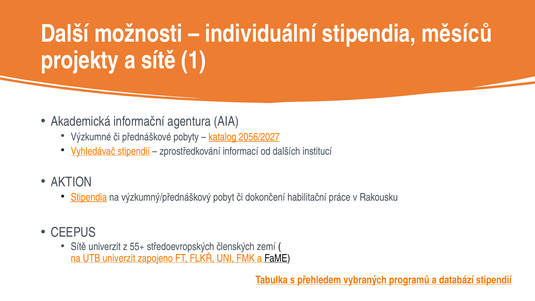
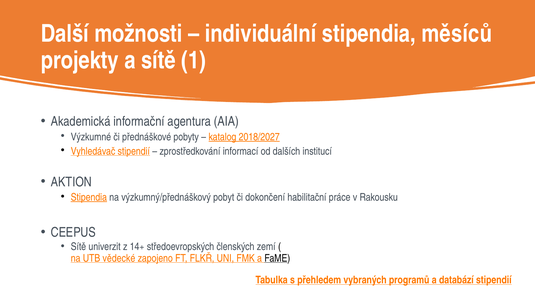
2056/2027: 2056/2027 -> 2018/2027 (259, 137)
55+: 55+ -> 14+ (137, 247)
UTB univerzit: univerzit -> vědecké (119, 258)
